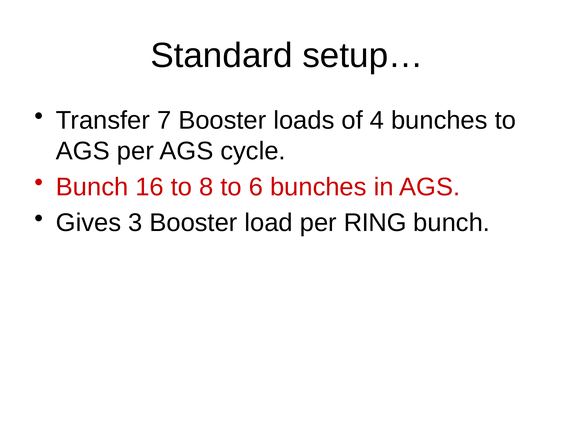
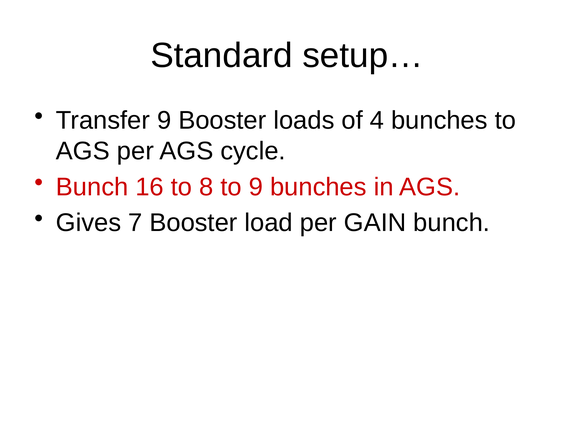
Transfer 7: 7 -> 9 (164, 120)
to 6: 6 -> 9 (256, 187)
3: 3 -> 7 (135, 222)
RING: RING -> GAIN (375, 222)
